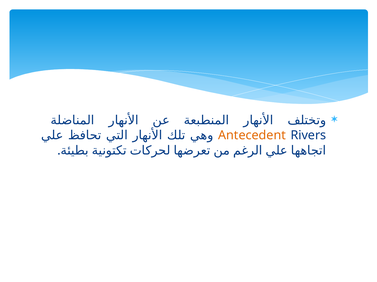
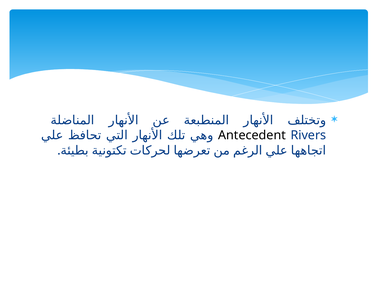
Antecedent colour: orange -> black (252, 136)
